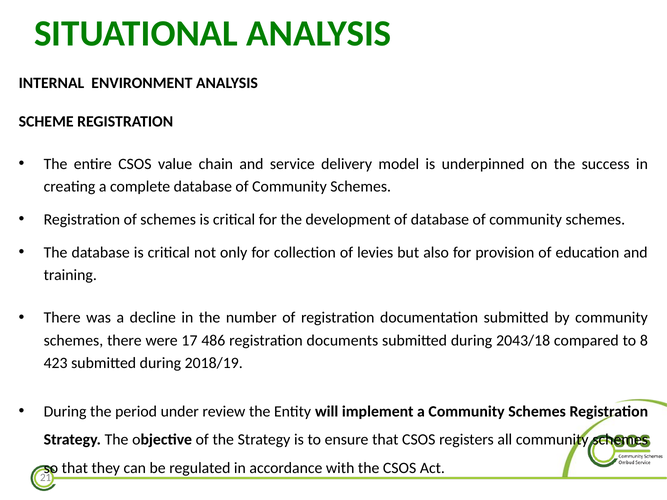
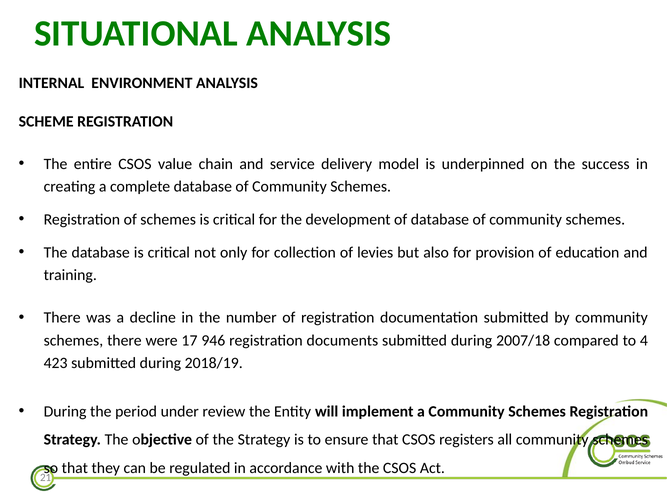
486: 486 -> 946 (213, 341)
2043/18: 2043/18 -> 2007/18 (523, 341)
8: 8 -> 4 (644, 341)
